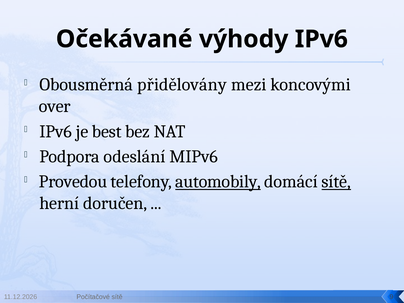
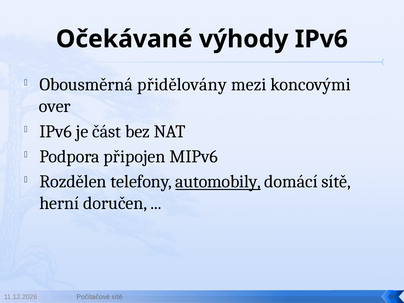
best: best -> část (107, 131)
odeslání: odeslání -> připojen (135, 157)
Provedou: Provedou -> Rozdělen (73, 182)
sítě underline: present -> none (336, 182)
